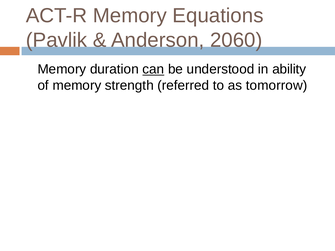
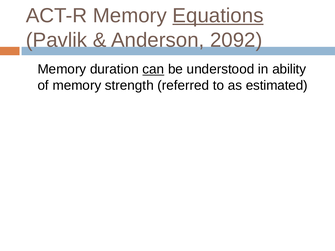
Equations underline: none -> present (218, 16)
2060: 2060 -> 2092 (236, 40)
tomorrow: tomorrow -> estimated (277, 86)
